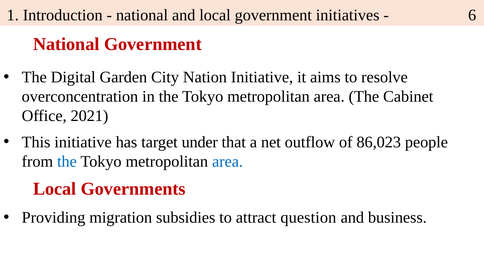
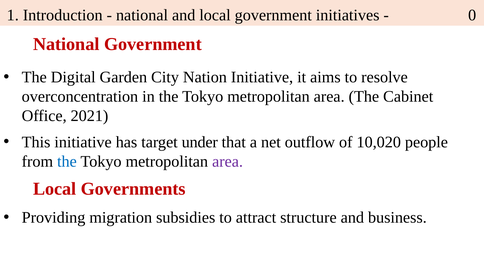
6: 6 -> 0 (472, 15)
86,023: 86,023 -> 10,020 (379, 142)
area colour: blue -> purple (228, 162)
question: question -> structure (308, 218)
